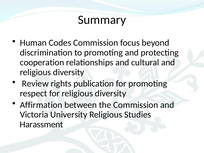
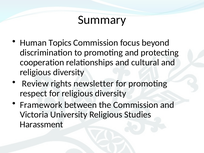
Codes: Codes -> Topics (60, 43)
publication: publication -> newsletter (94, 84)
Affirmation: Affirmation -> Framework (41, 105)
